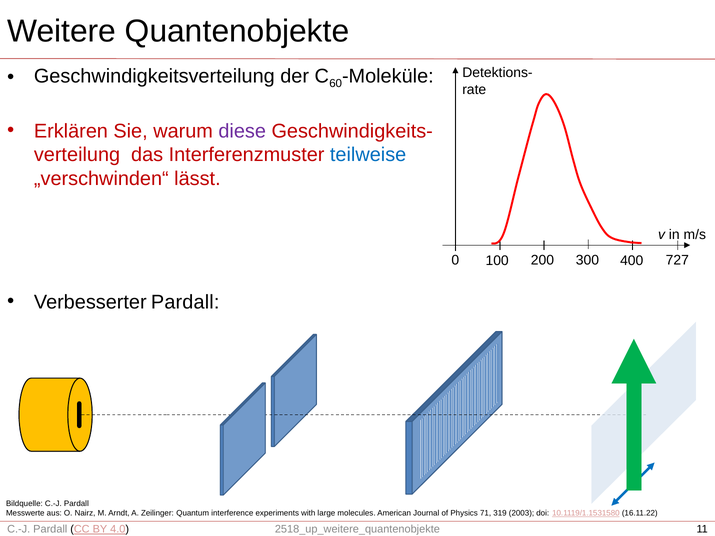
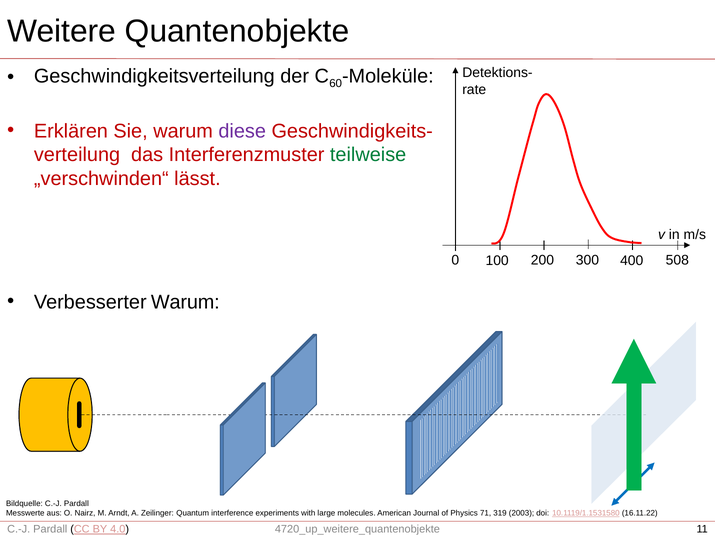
teilweise colour: blue -> green (368, 155)
727: 727 -> 508 (677, 260)
Verbesserter Pardall: Pardall -> Warum (185, 302)
2518_up_weitere_quantenobjekte: 2518_up_weitere_quantenobjekte -> 4720_up_weitere_quantenobjekte (357, 530)
